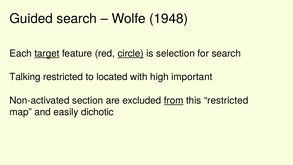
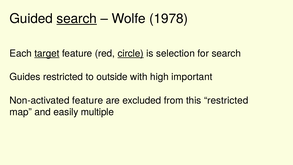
search underline: none -> present (77, 19)
1948: 1948 -> 1978 (169, 19)
Talking: Talking -> Guides (25, 77)
located: located -> outside (112, 77)
Non-activated section: section -> feature (88, 100)
from underline: present -> none (174, 100)
dichotic: dichotic -> multiple (97, 112)
